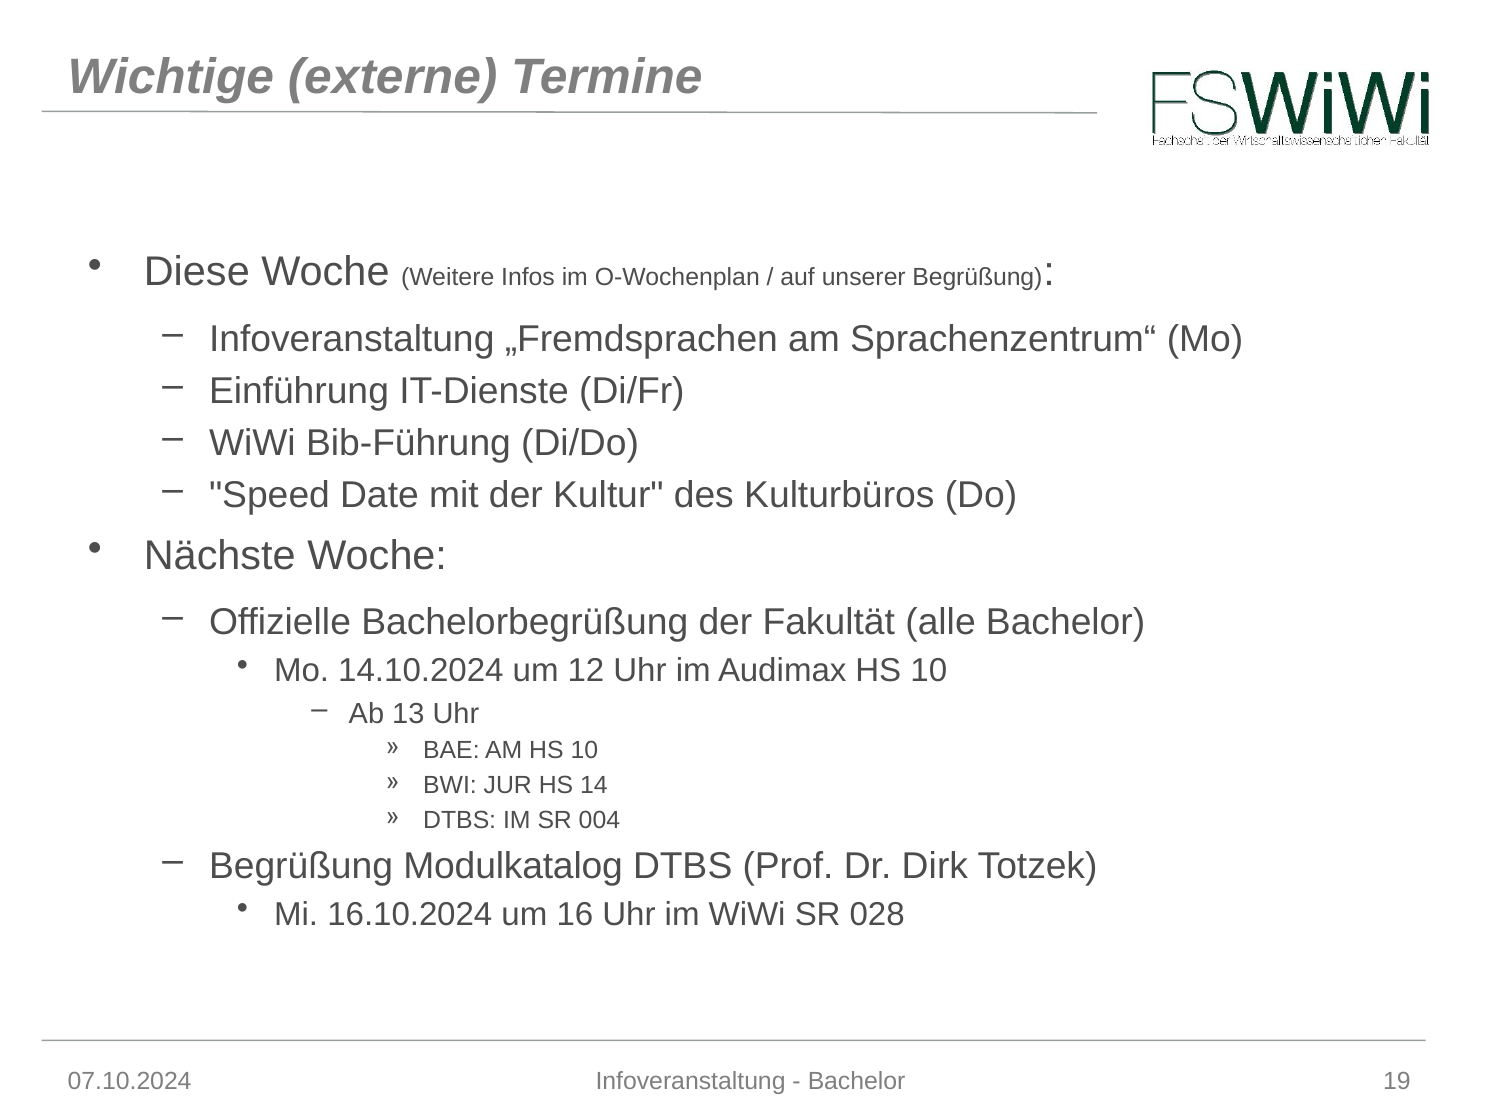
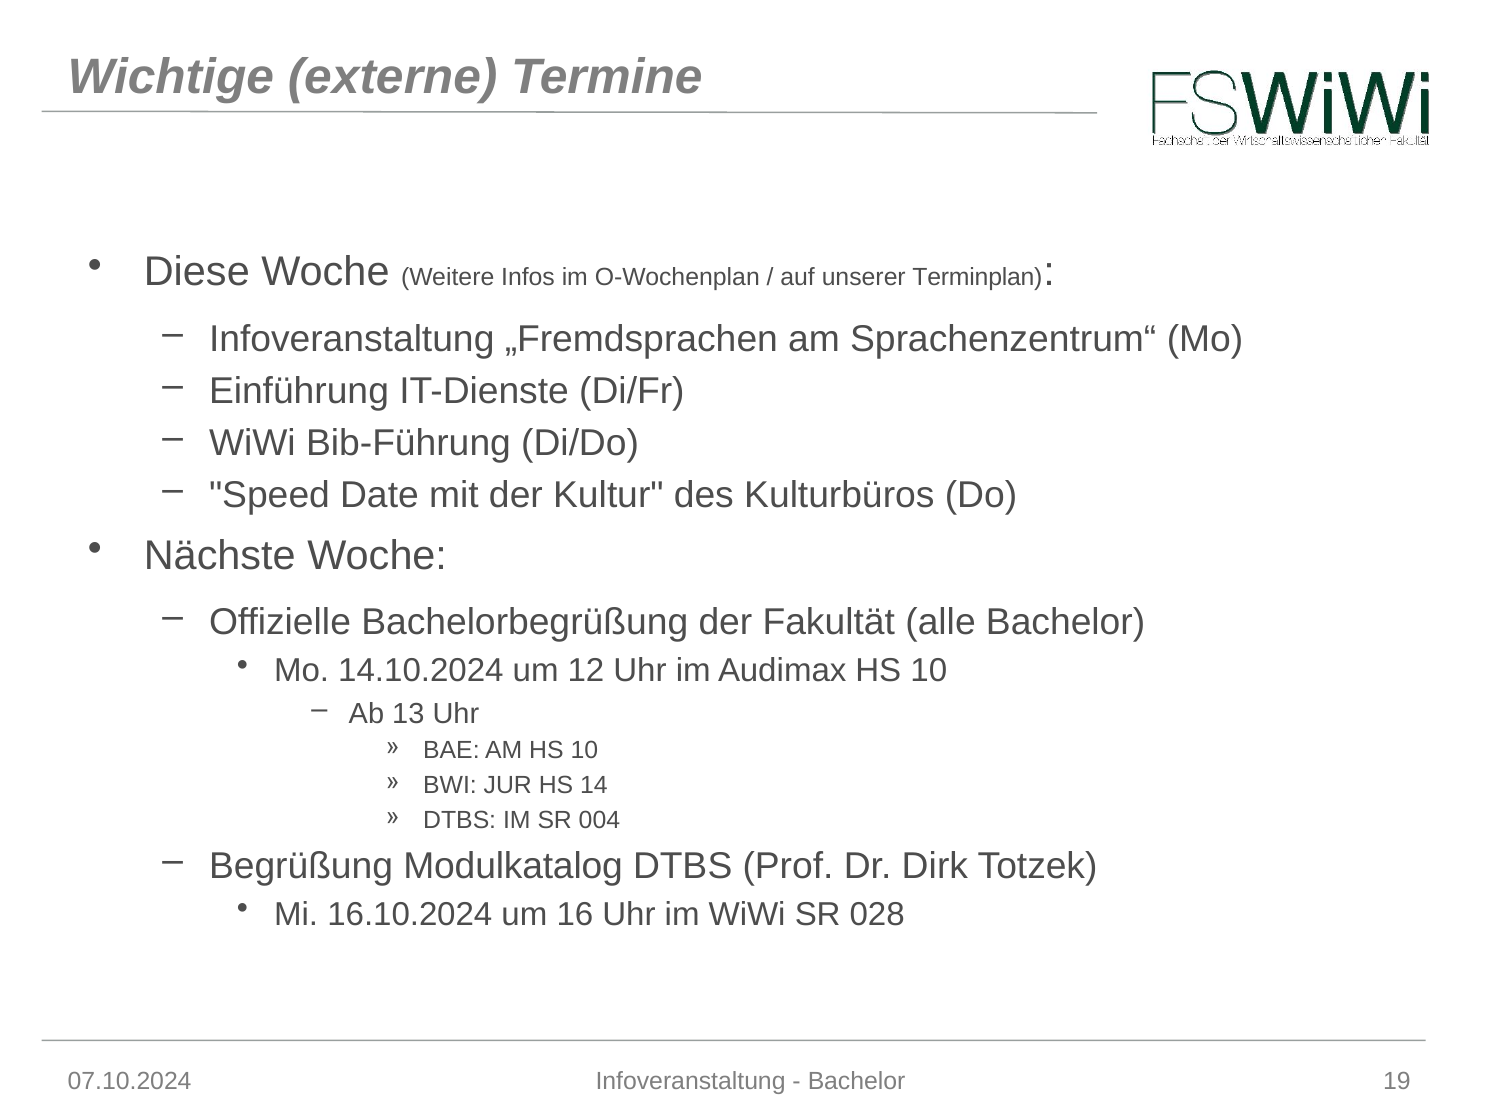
unserer Begrüßung: Begrüßung -> Terminplan (977, 278)
